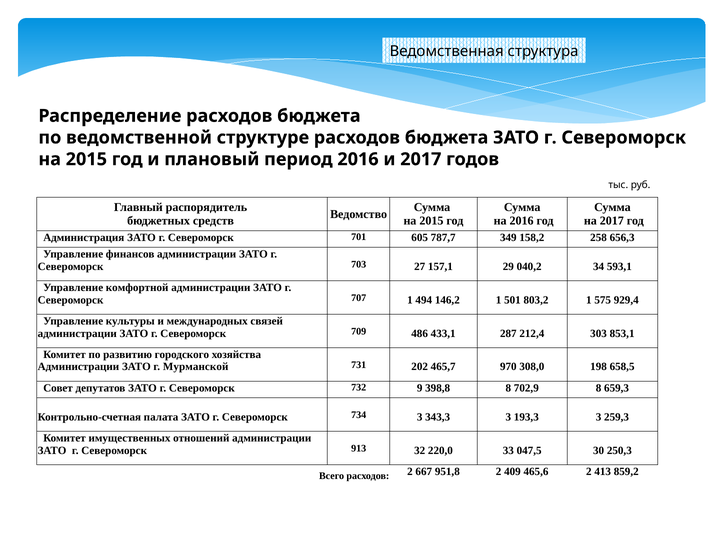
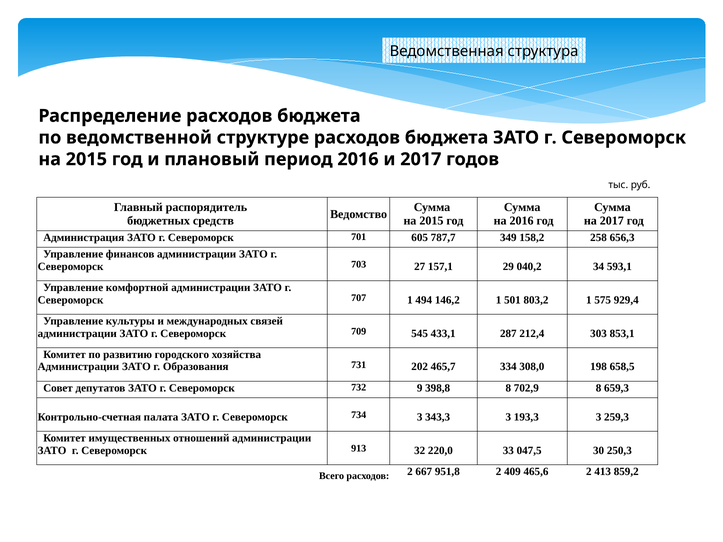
486: 486 -> 545 (420, 334)
Мурманской: Мурманской -> Образования (196, 367)
970: 970 -> 334 (508, 367)
